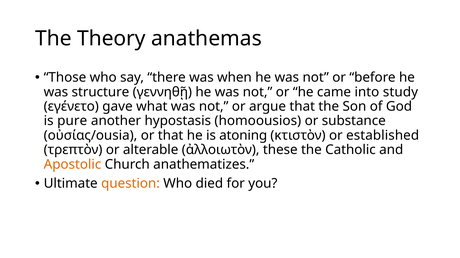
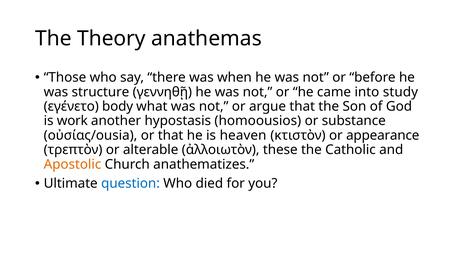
gave: gave -> body (118, 107)
pure: pure -> work (72, 121)
atoning: atoning -> heaven (243, 136)
established: established -> appearance (383, 136)
question colour: orange -> blue (130, 184)
